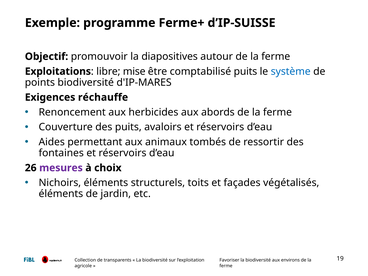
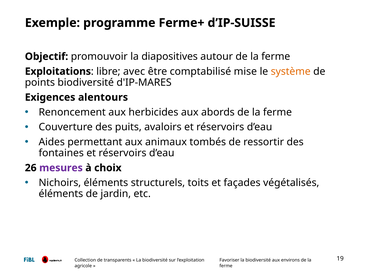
mise: mise -> avec (134, 71)
comptabilisé puits: puits -> mise (245, 71)
système colour: blue -> orange (291, 71)
réchauffe: réchauffe -> alentours (103, 97)
